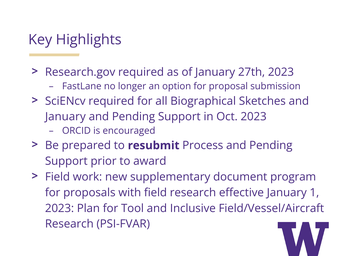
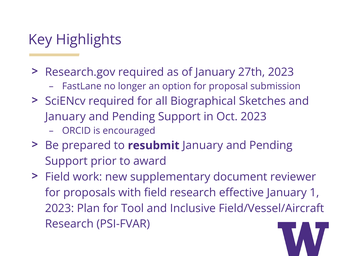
resubmit Process: Process -> January (203, 145)
program: program -> reviewer (293, 177)
